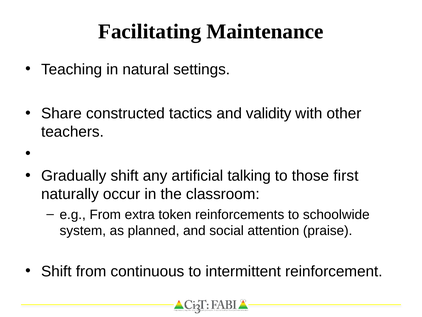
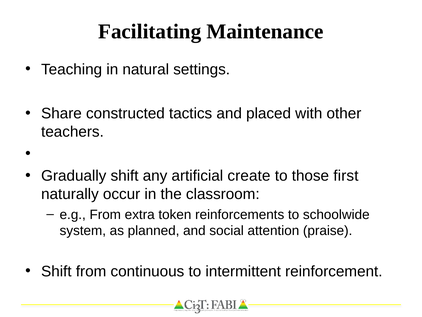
validity: validity -> placed (269, 113)
talking: talking -> create (249, 176)
